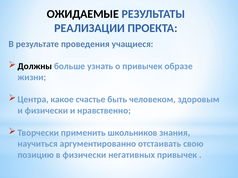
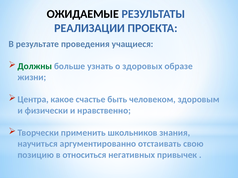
Должны colour: black -> green (35, 66)
о привычек: привычек -> здоровых (142, 66)
в физически: физически -> относиться (84, 155)
